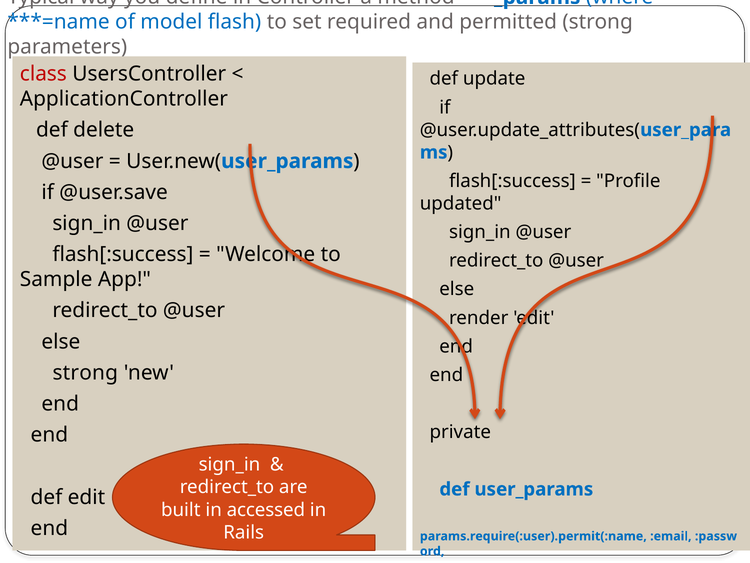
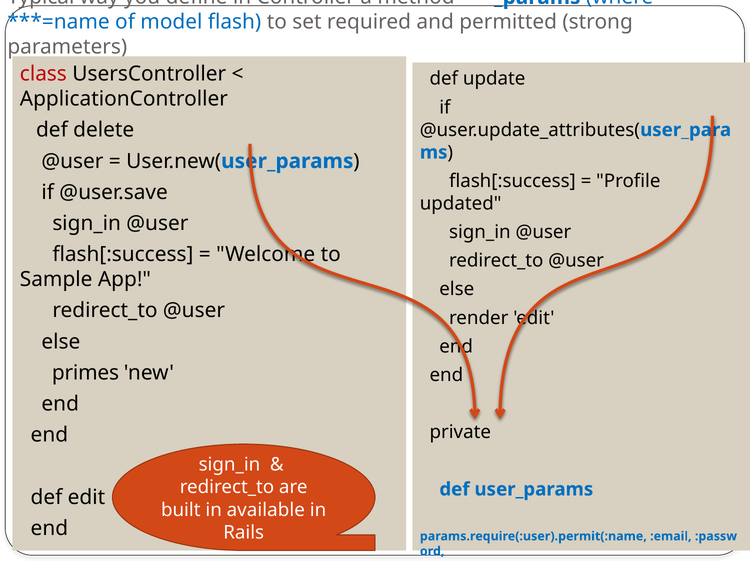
strong: strong -> primes (85, 372)
accessed: accessed -> available (266, 509)
